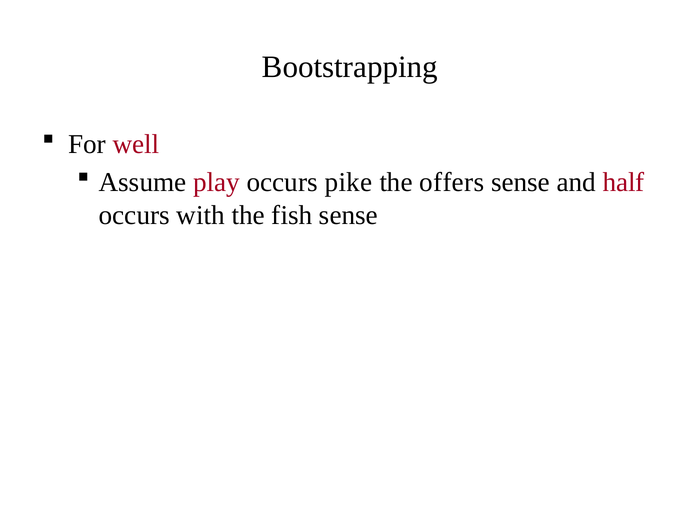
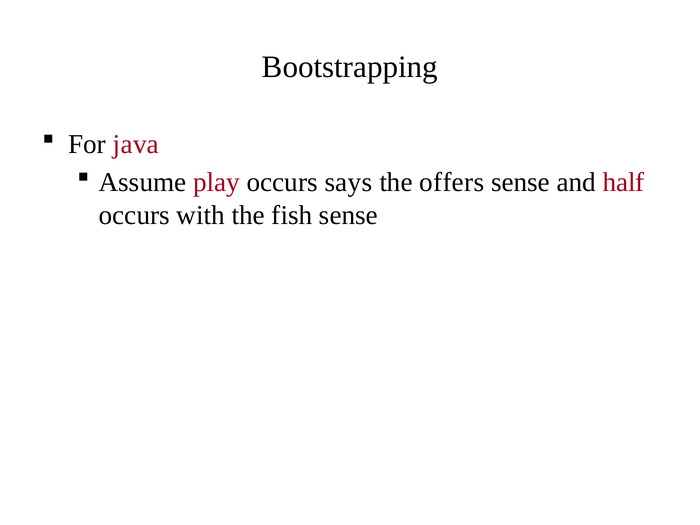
well: well -> java (136, 144)
pike: pike -> says (348, 182)
